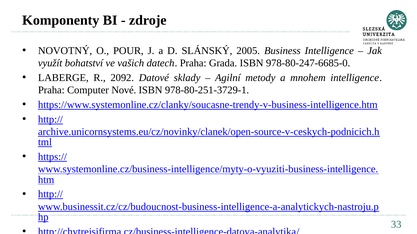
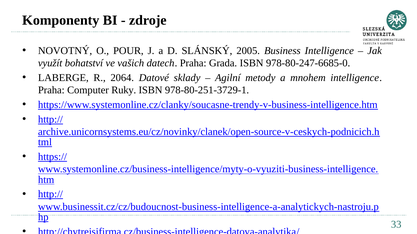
2092: 2092 -> 2064 (122, 78)
Nové: Nové -> Ruky (124, 90)
